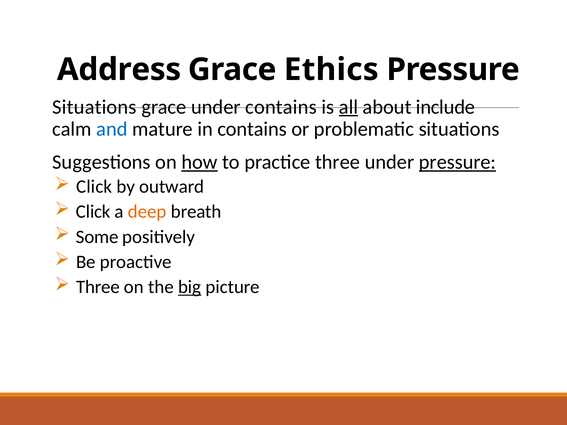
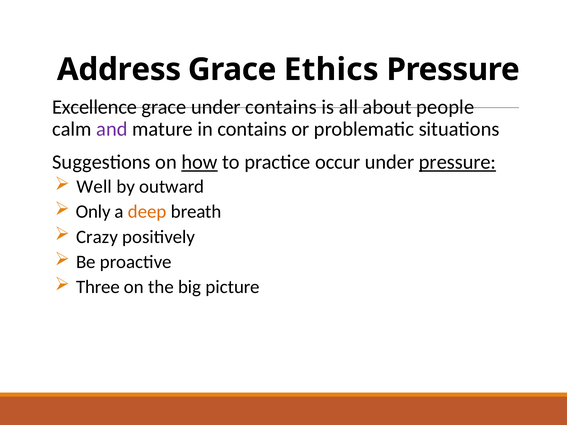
Situations: Situations -> Excellence (95, 107)
all underline: present -> none (348, 107)
include: include -> people (445, 107)
and colour: blue -> purple (112, 129)
practice three: three -> occur (338, 162)
Click: Click -> Well (94, 187)
Click: Click -> Only (93, 212)
Some: Some -> Crazy (97, 237)
big underline: present -> none (190, 287)
